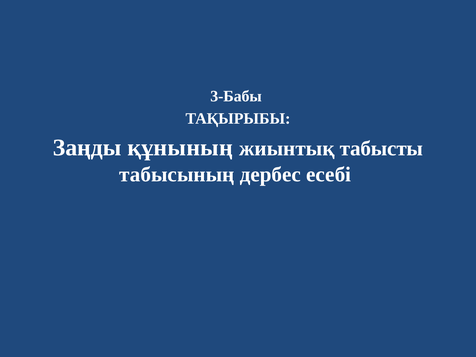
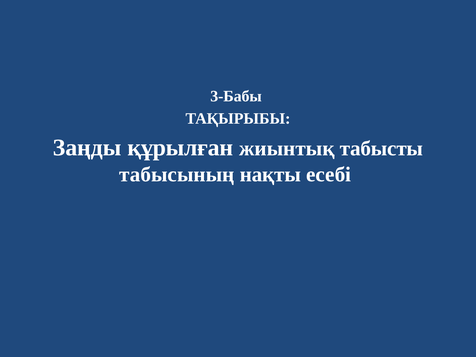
құнының: құнының -> құрылған (180, 148)
дербес: дербес -> нақты (270, 174)
